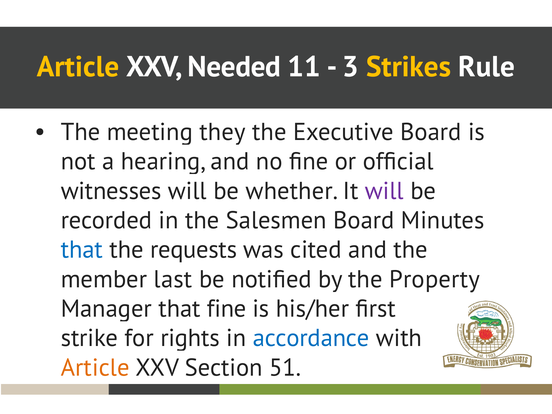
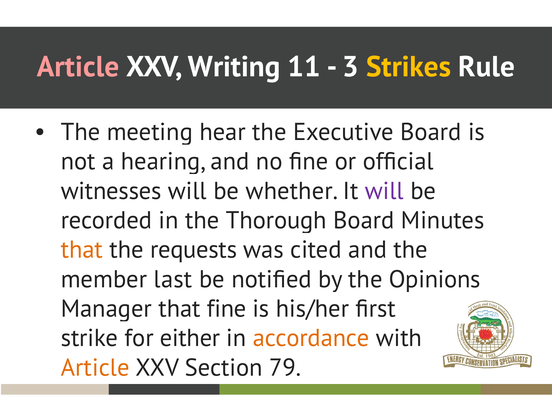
Article colour: yellow -> pink (78, 67)
Needed: Needed -> Writing (234, 67)
they: they -> hear (223, 132)
Salesmen: Salesmen -> Thorough (276, 220)
that colour: blue -> orange (82, 250)
Property: Property -> Opinions (435, 279)
rights: rights -> either (190, 338)
accordance colour: blue -> orange (311, 338)
51: 51 -> 79 (285, 368)
